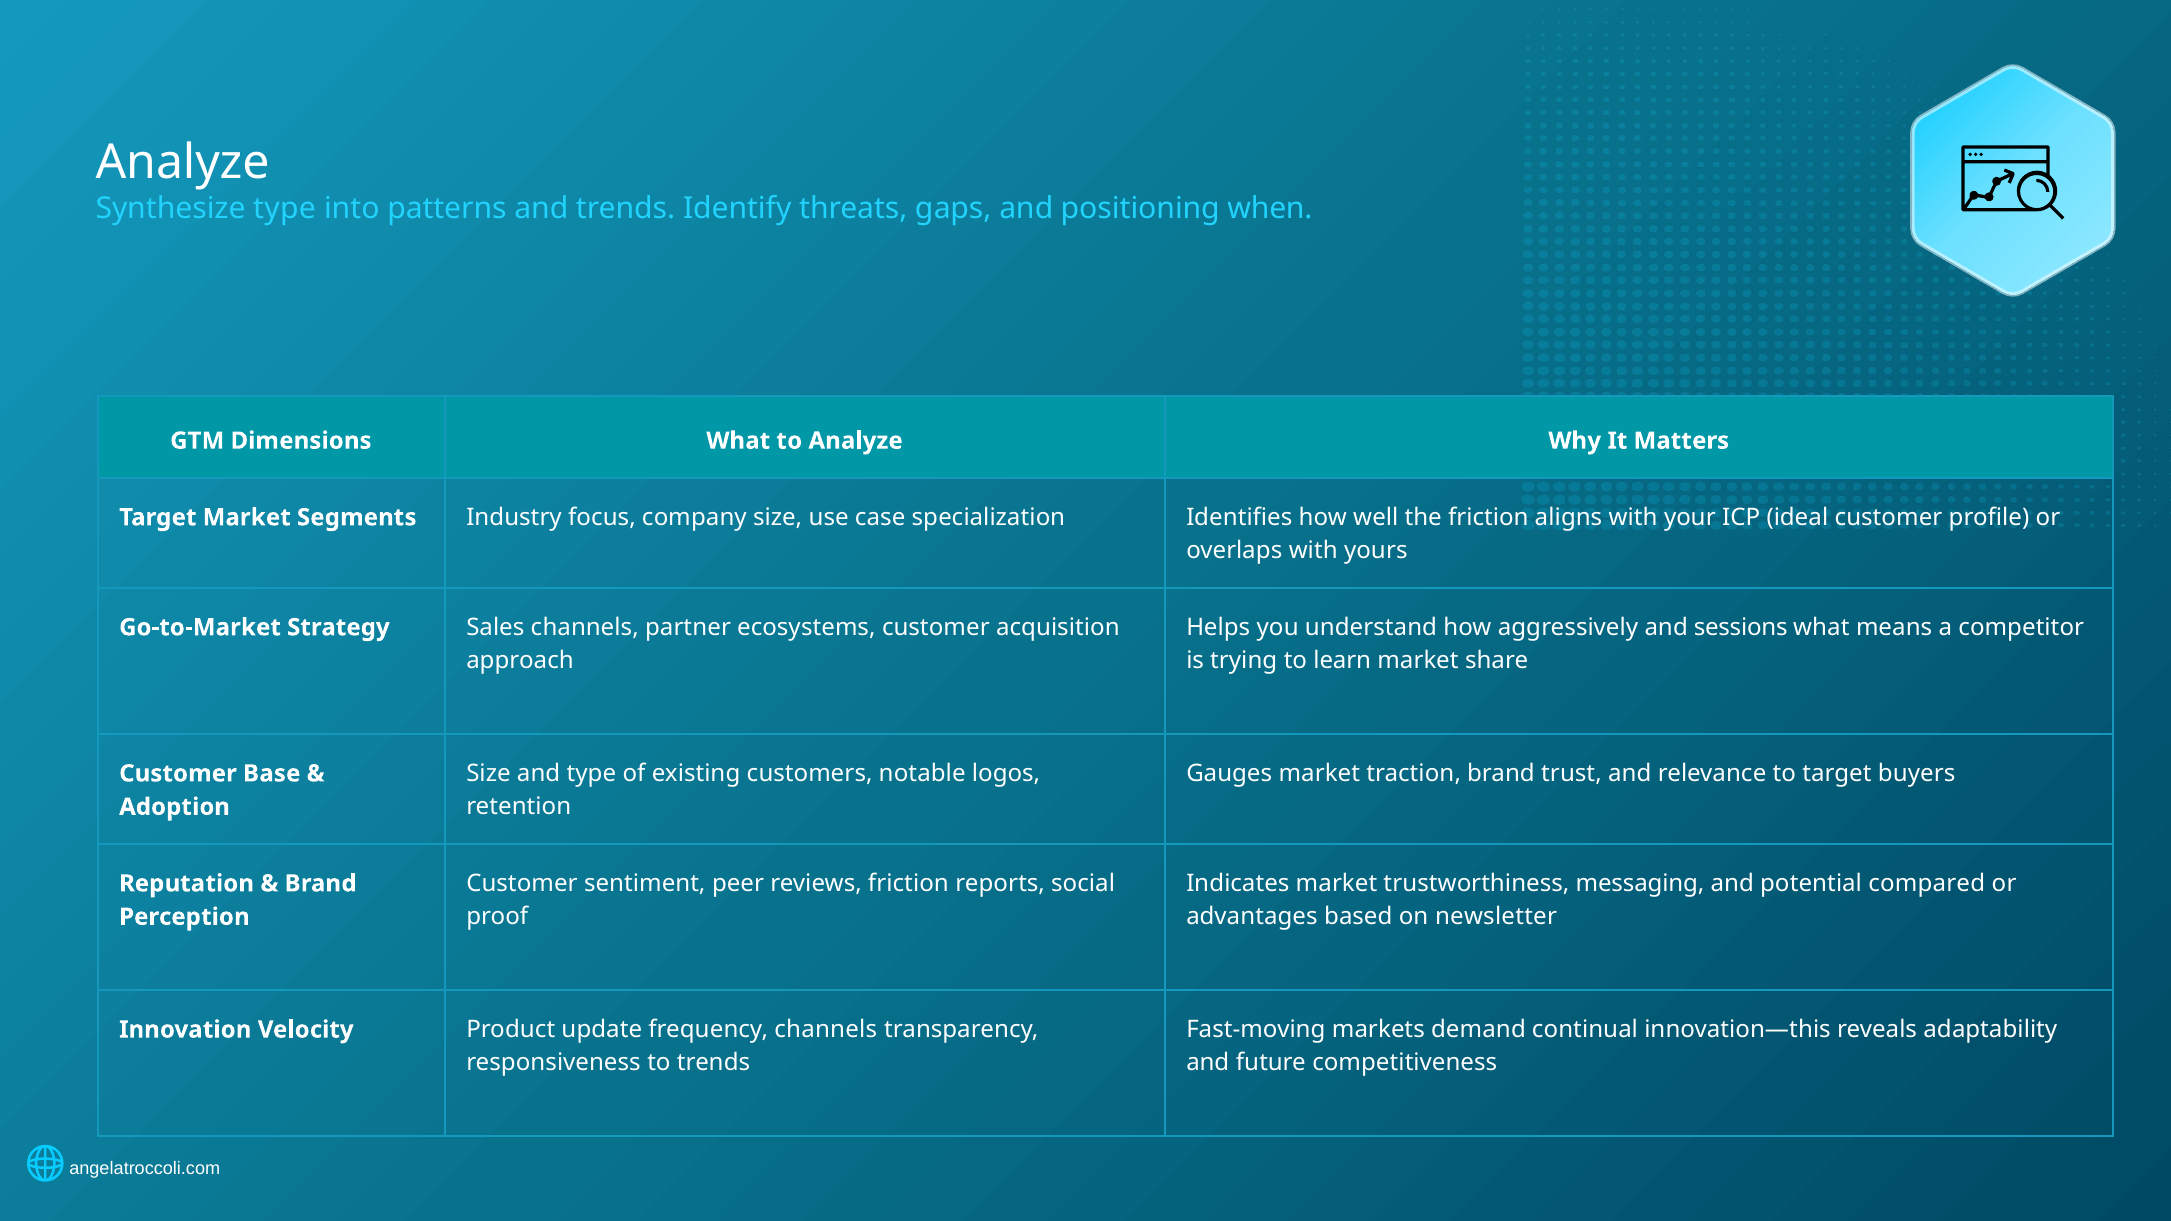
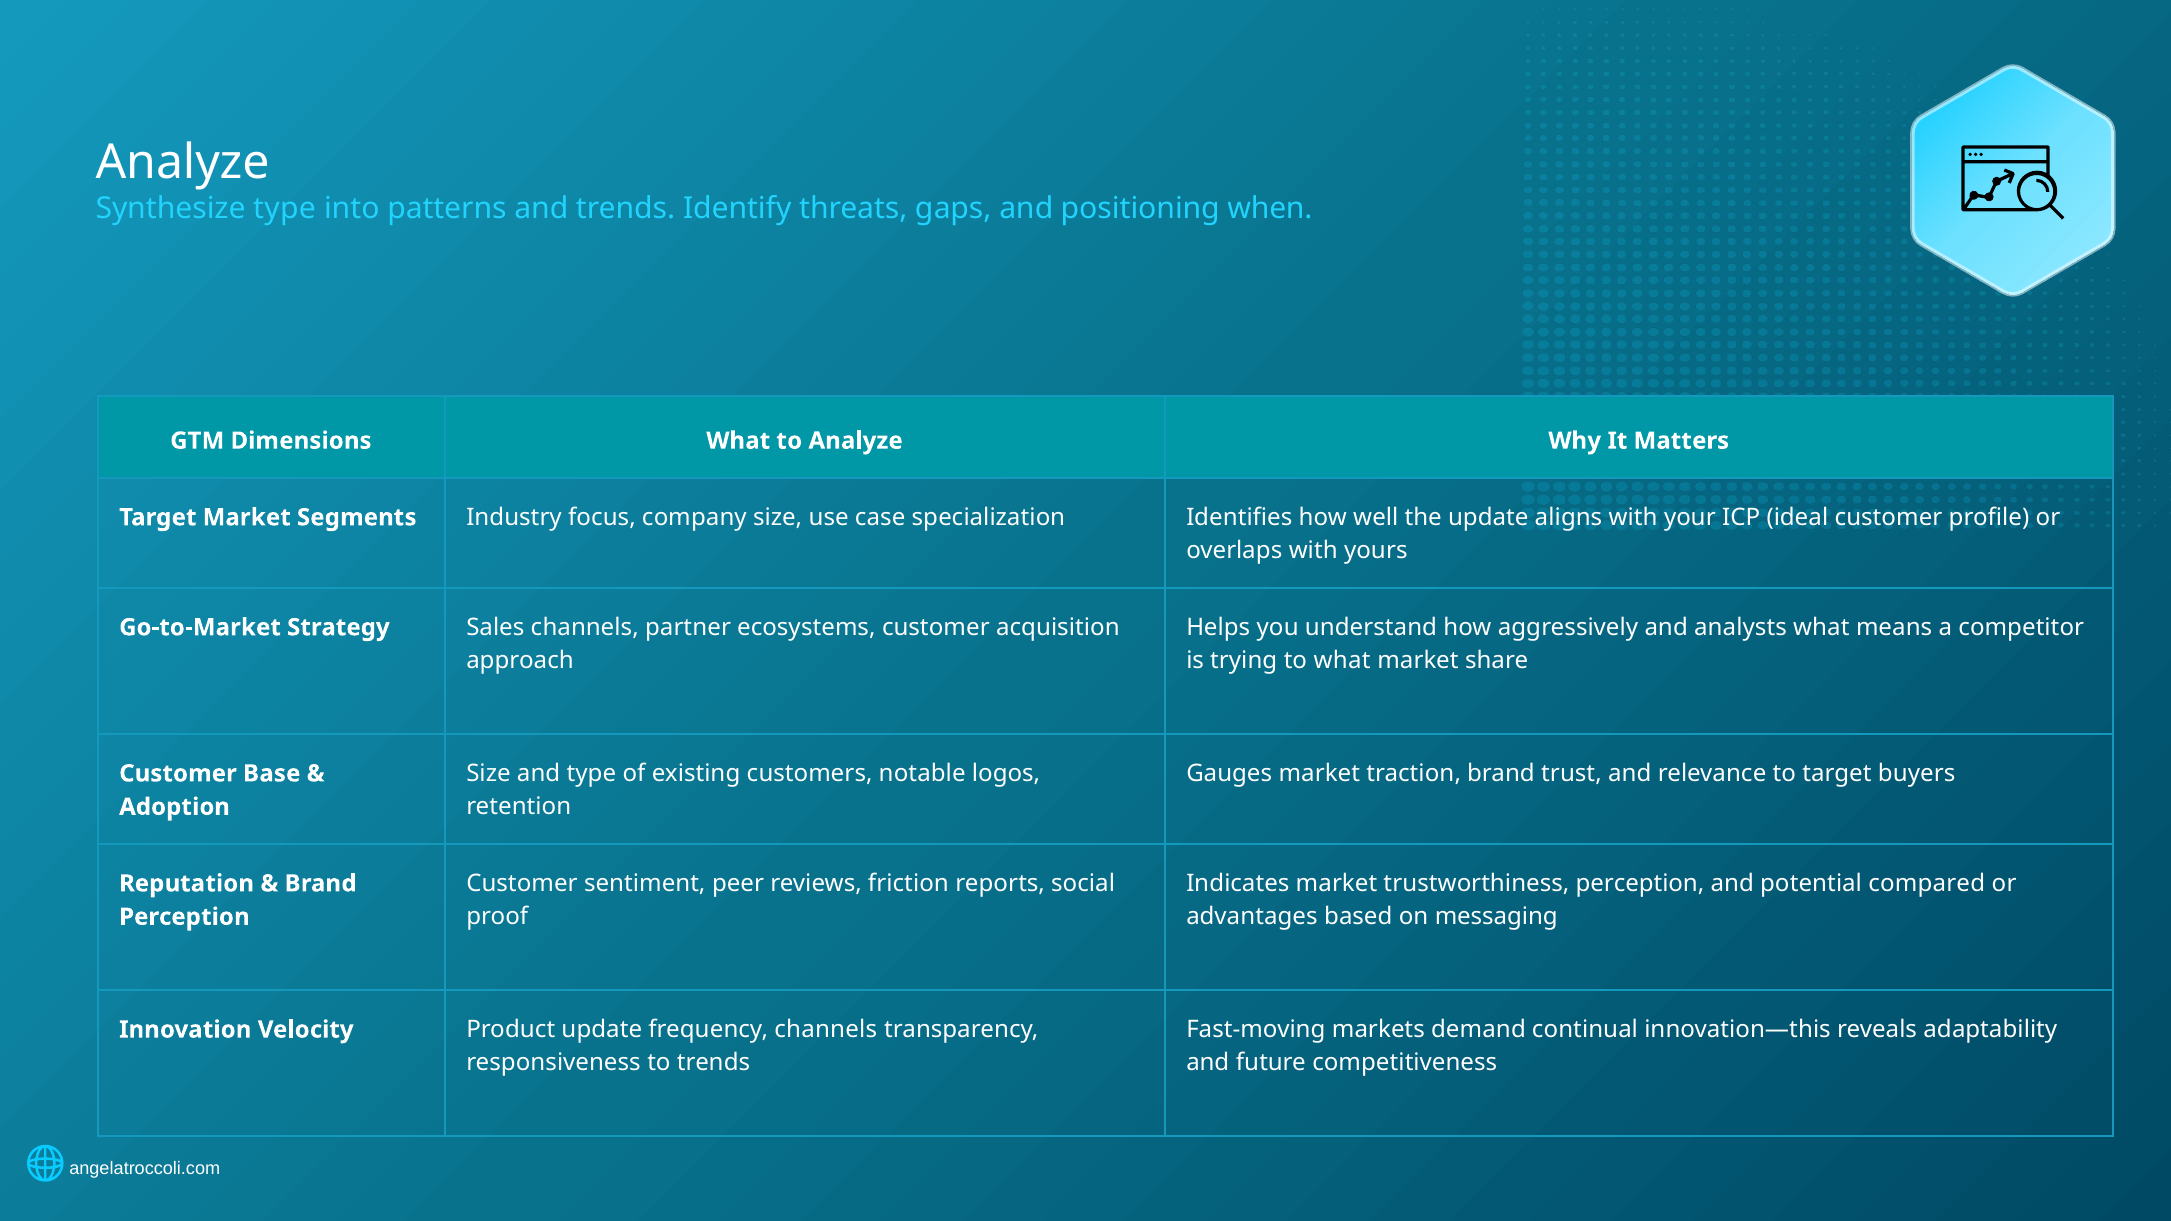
the friction: friction -> update (1488, 518)
sessions: sessions -> analysts (1741, 628)
to learn: learn -> what (1342, 661)
trustworthiness messaging: messaging -> perception (1640, 884)
newsletter: newsletter -> messaging (1496, 917)
